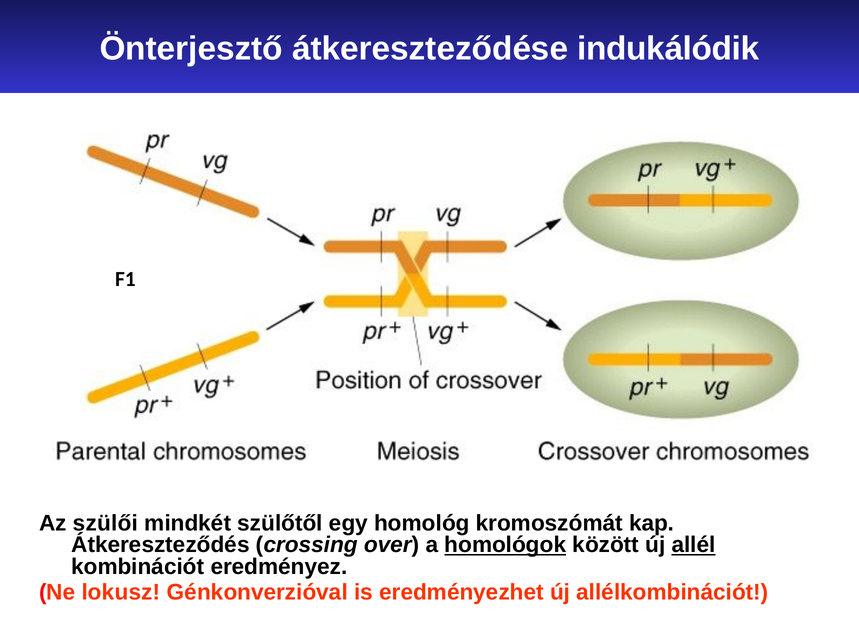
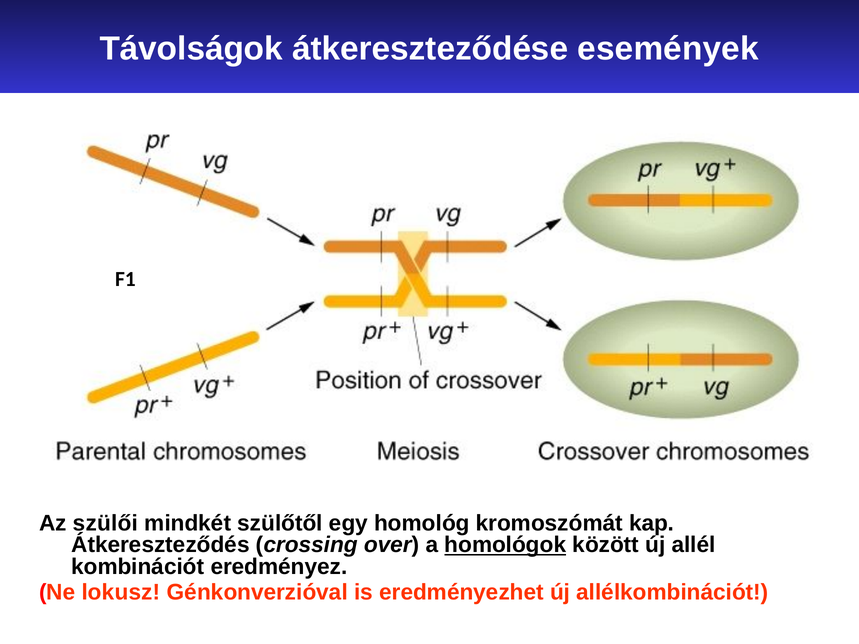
Önterjesztő: Önterjesztő -> Távolságok (191, 49)
indukálódik: indukálódik -> események (668, 49)
allél underline: present -> none (694, 545)
